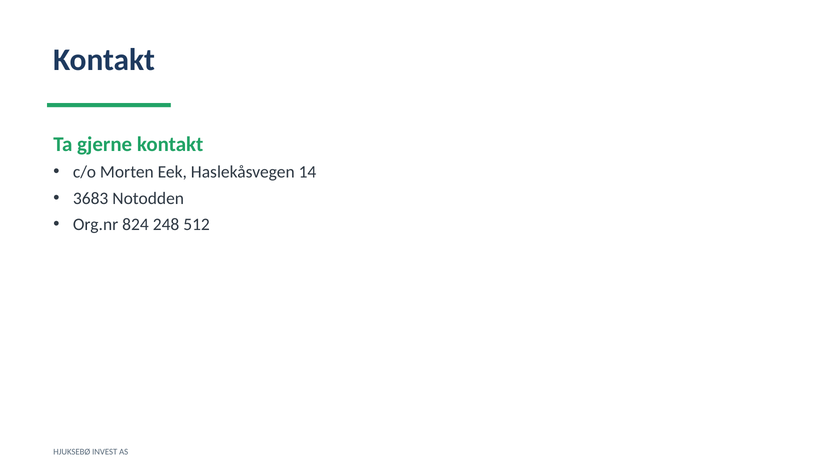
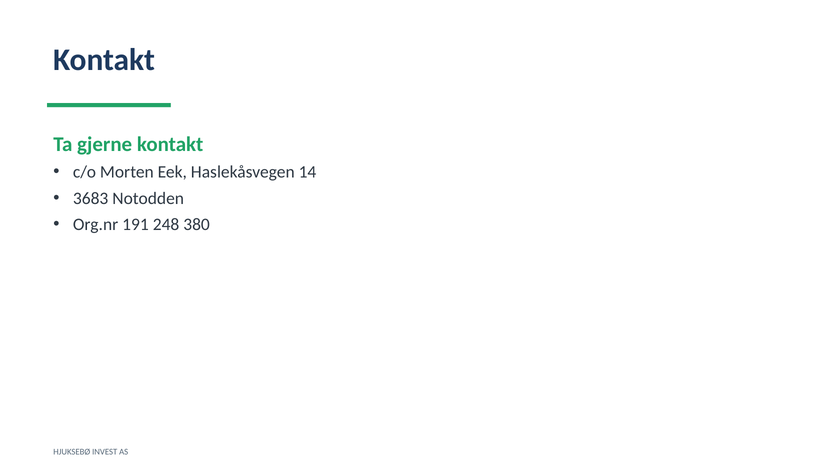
824: 824 -> 191 (135, 225)
512: 512 -> 380 (197, 225)
